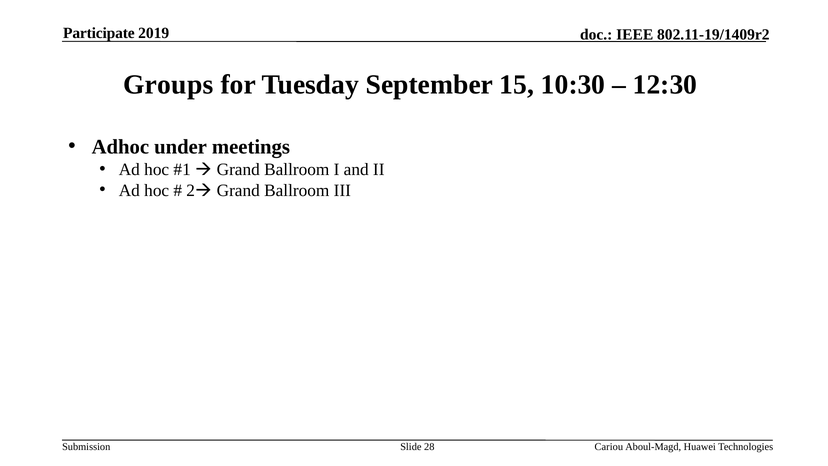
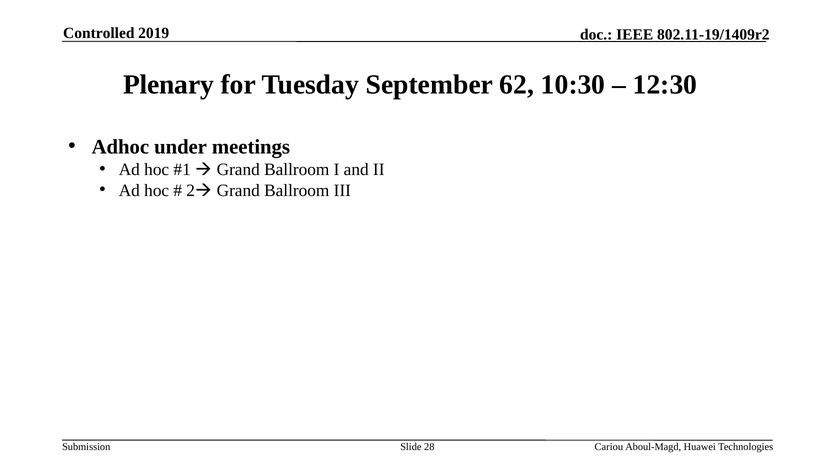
Participate: Participate -> Controlled (99, 33)
Groups: Groups -> Plenary (169, 85)
15: 15 -> 62 (517, 85)
